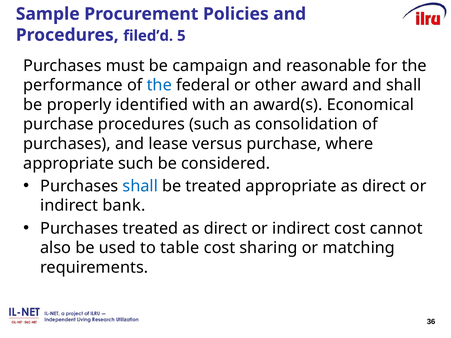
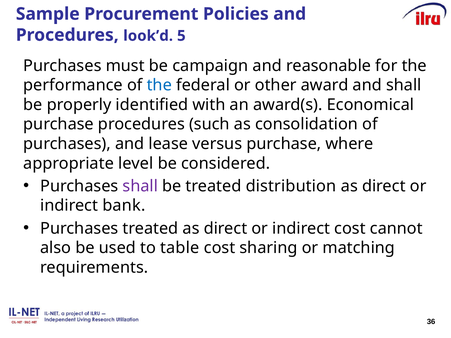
filed’d: filed’d -> look’d (148, 36)
appropriate such: such -> level (136, 163)
shall colour: blue -> purple (140, 186)
treated appropriate: appropriate -> distribution (291, 186)
